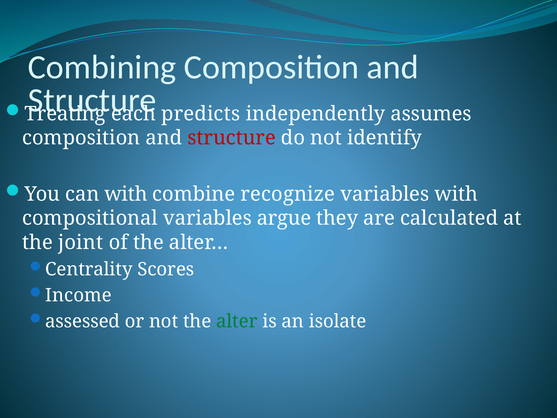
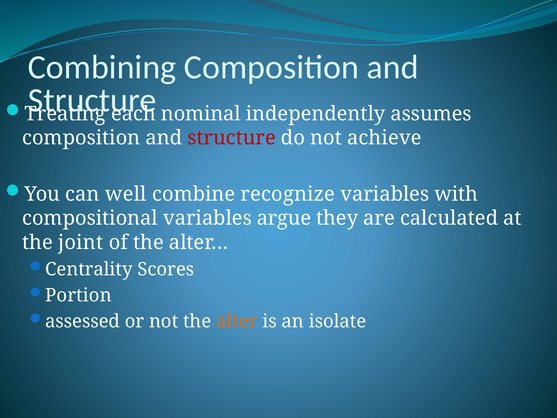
predicts: predicts -> nominal (201, 114)
identify: identify -> achieve (384, 138)
can with: with -> well (126, 194)
Income: Income -> Portion (78, 295)
alter colour: green -> orange (237, 321)
